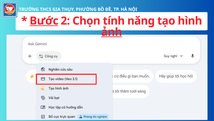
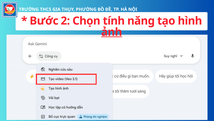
Bước underline: present -> none (44, 21)
